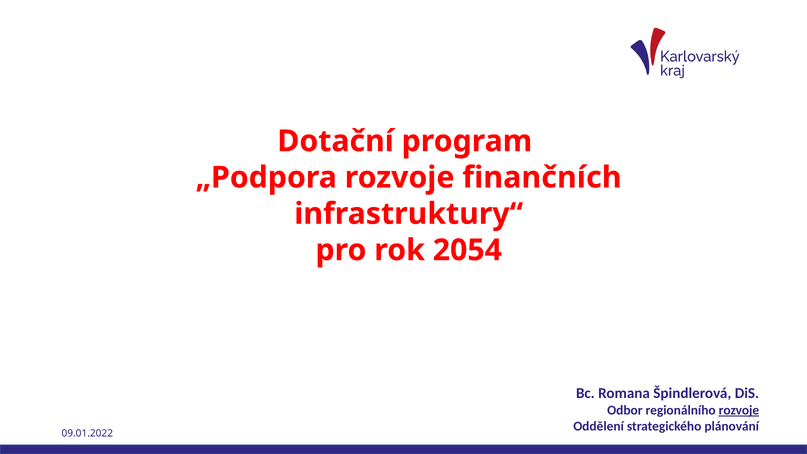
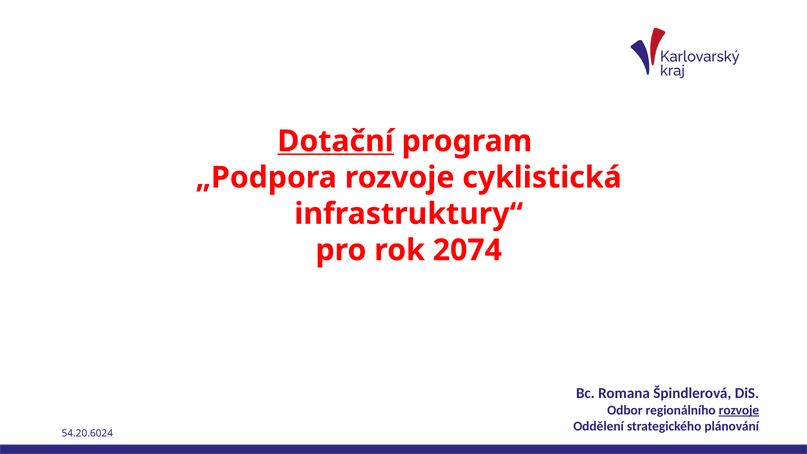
Dotační underline: none -> present (336, 141)
finančních: finančních -> cyklistická (542, 177)
2054: 2054 -> 2074 (467, 250)
09.01.2022: 09.01.2022 -> 54.20.6024 (87, 433)
